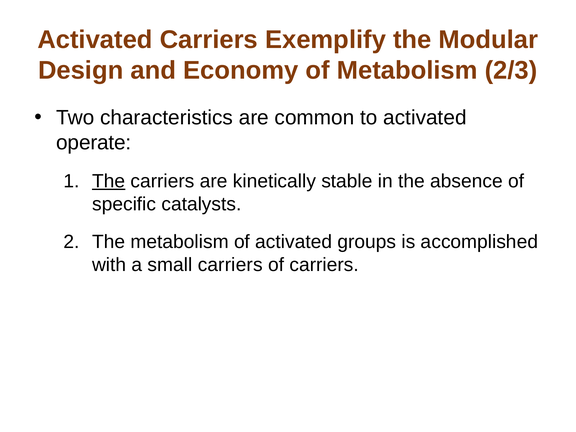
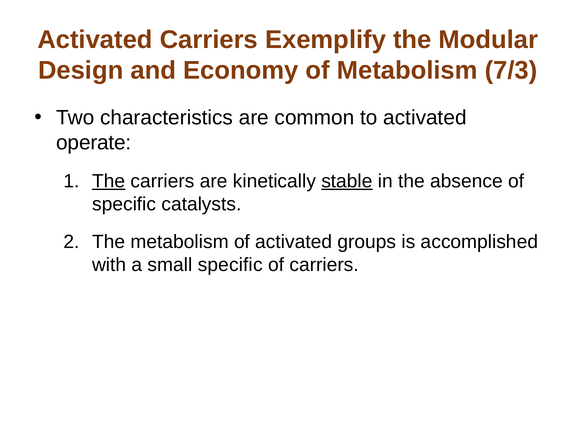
2/3: 2/3 -> 7/3 (511, 70)
stable underline: none -> present (347, 181)
small carriers: carriers -> specific (230, 265)
